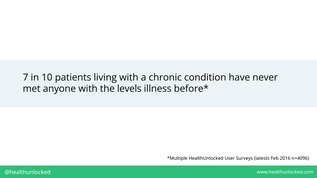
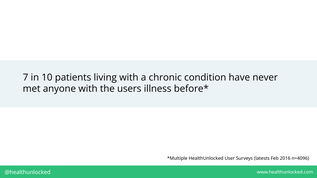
levels: levels -> users (129, 89)
